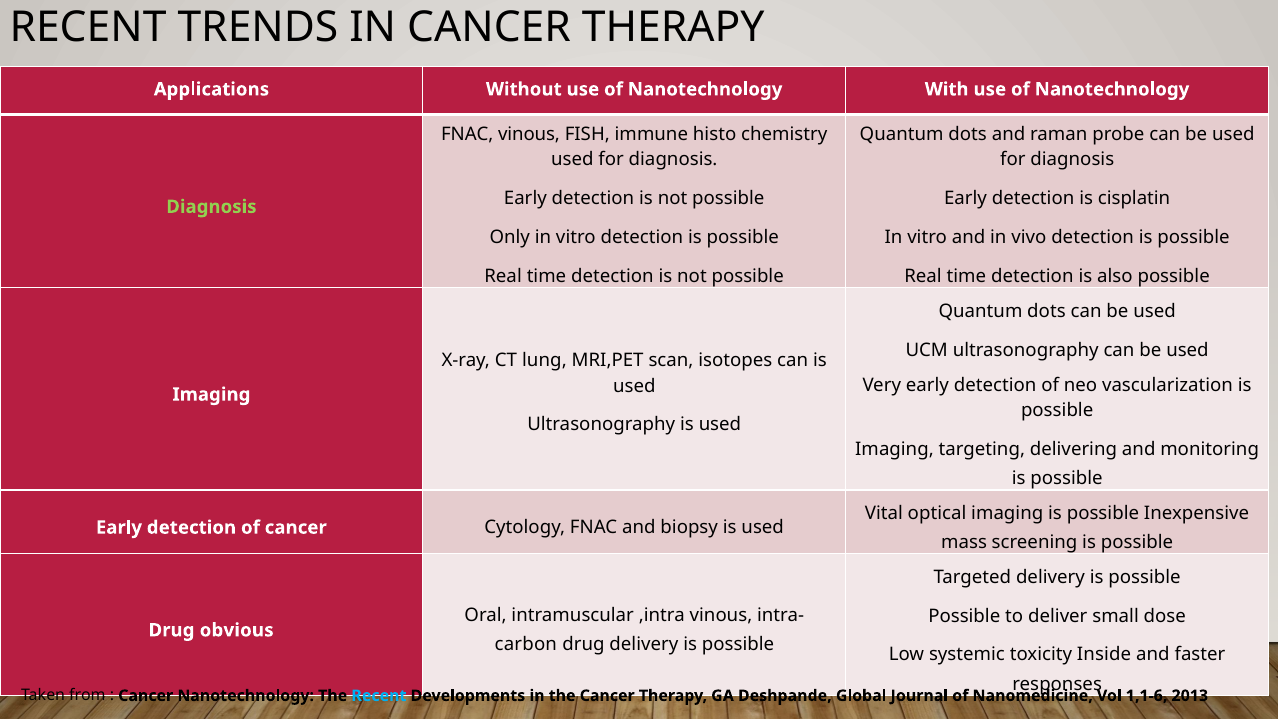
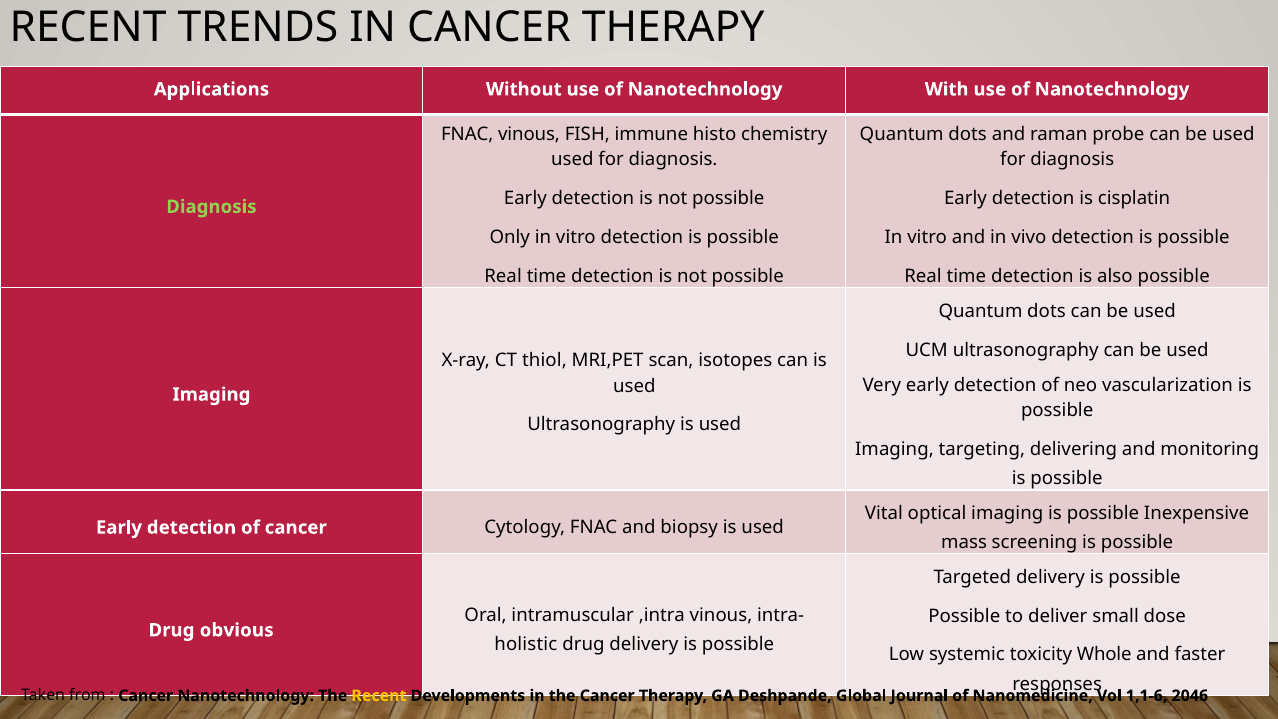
lung: lung -> thiol (544, 361)
carbon: carbon -> holistic (526, 645)
Inside: Inside -> Whole (1104, 655)
Recent colour: light blue -> yellow (379, 696)
2013: 2013 -> 2046 (1190, 696)
